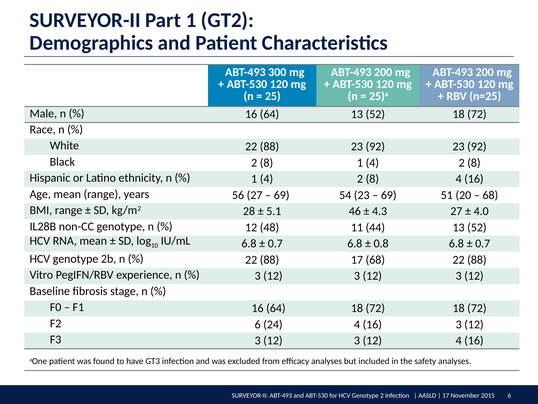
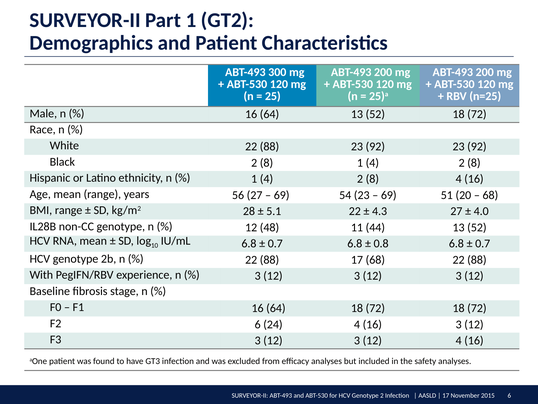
5.1 46: 46 -> 22 (355, 211)
Vitro: Vitro -> With (41, 275)
